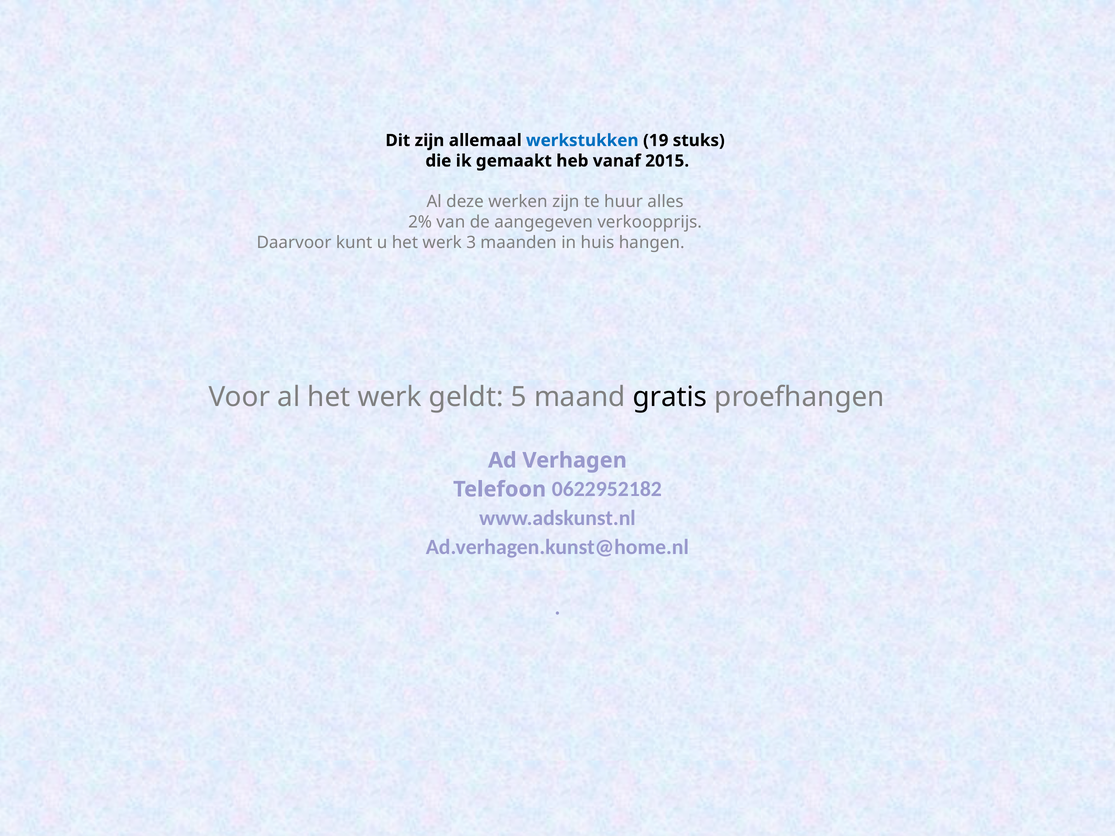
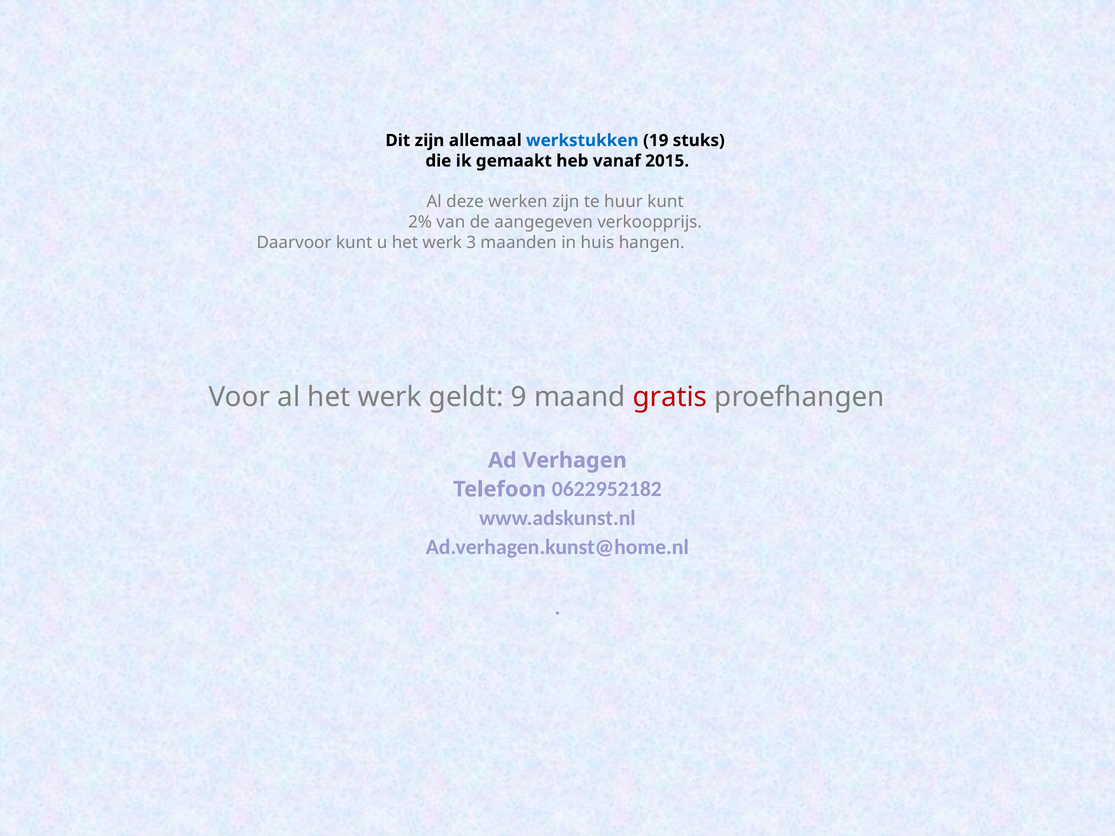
huur alles: alles -> kunt (666, 202)
5: 5 -> 9 (519, 397)
gratis colour: black -> red (670, 397)
